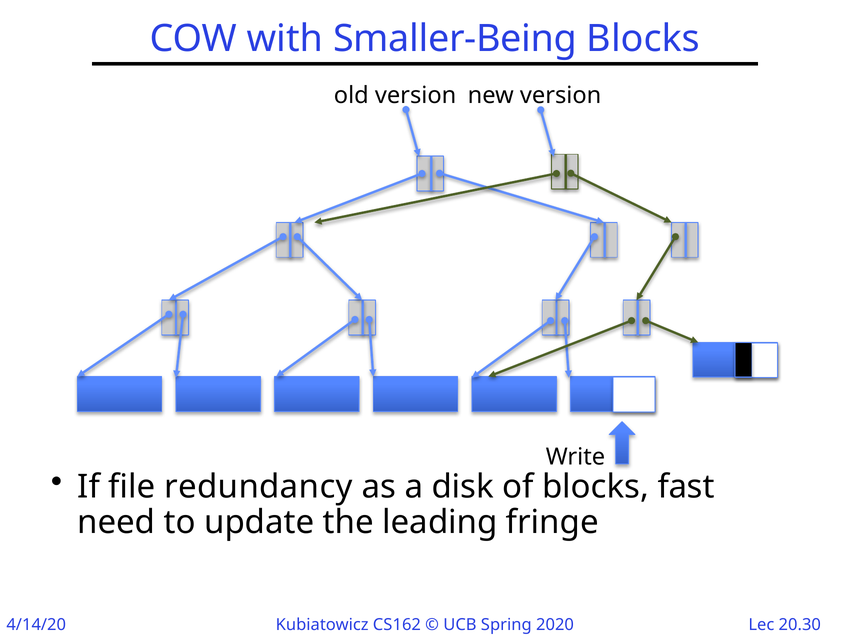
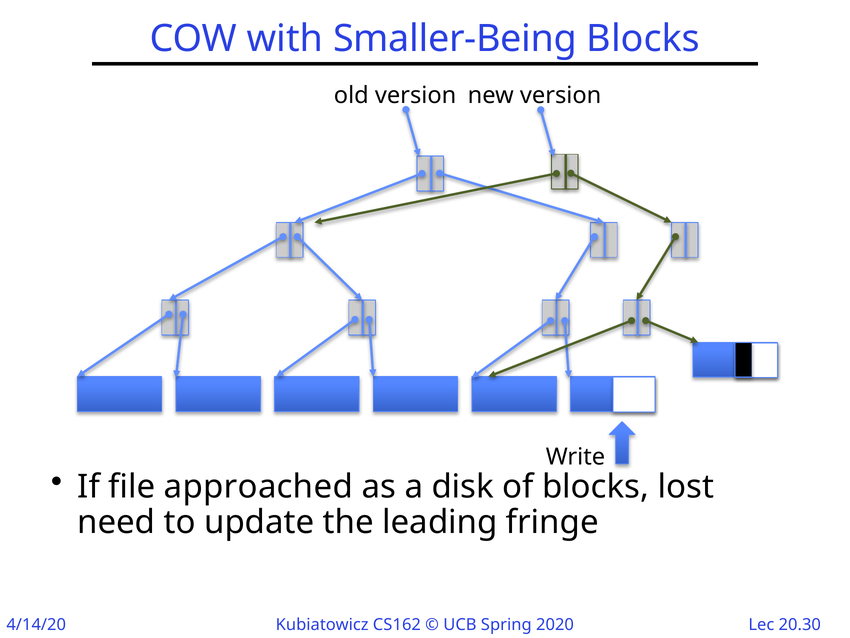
redundancy: redundancy -> approached (258, 486)
fast: fast -> lost (686, 486)
